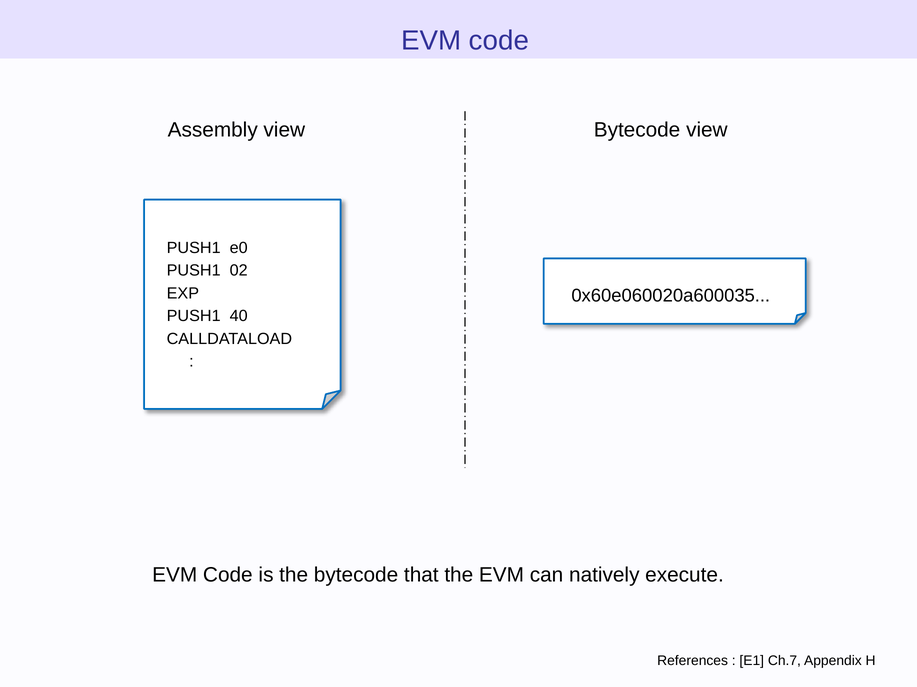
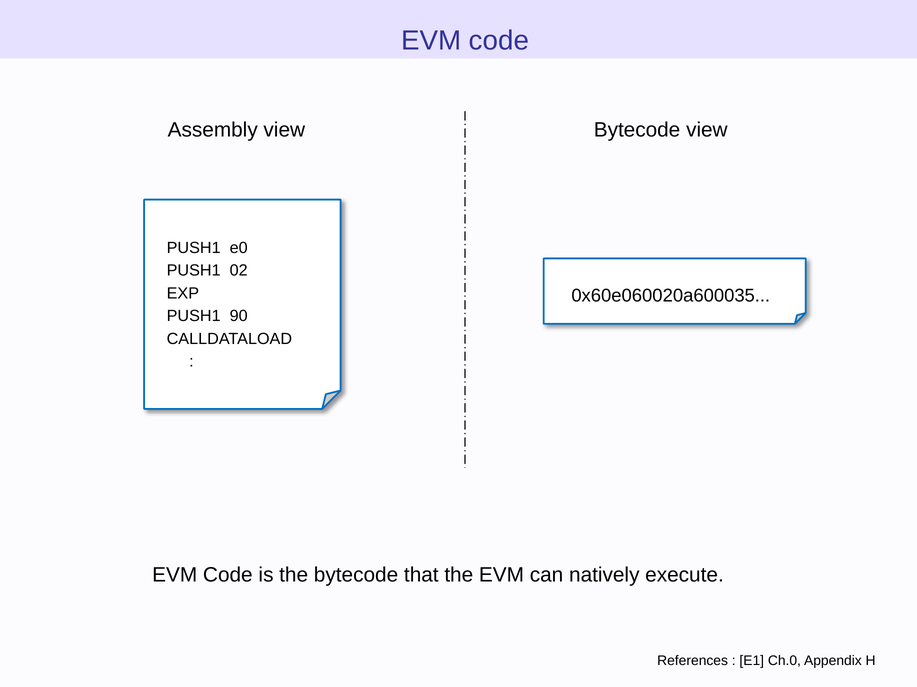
40: 40 -> 90 (239, 316)
Ch.7: Ch.7 -> Ch.0 (784, 661)
